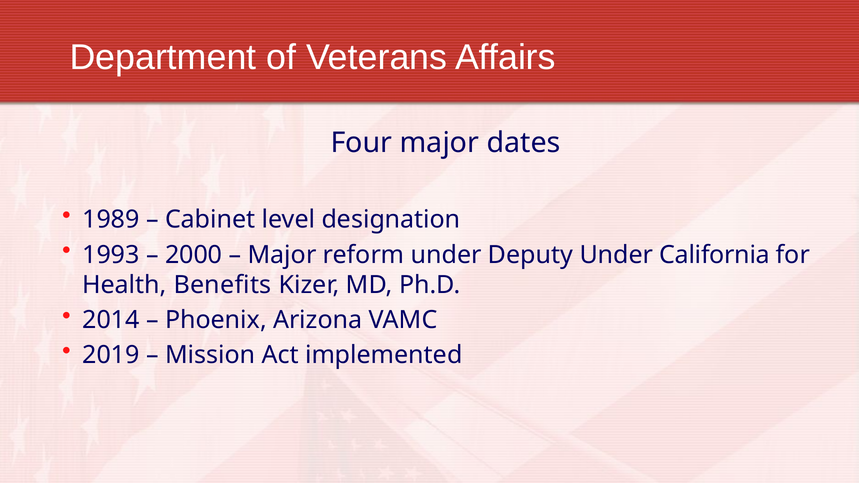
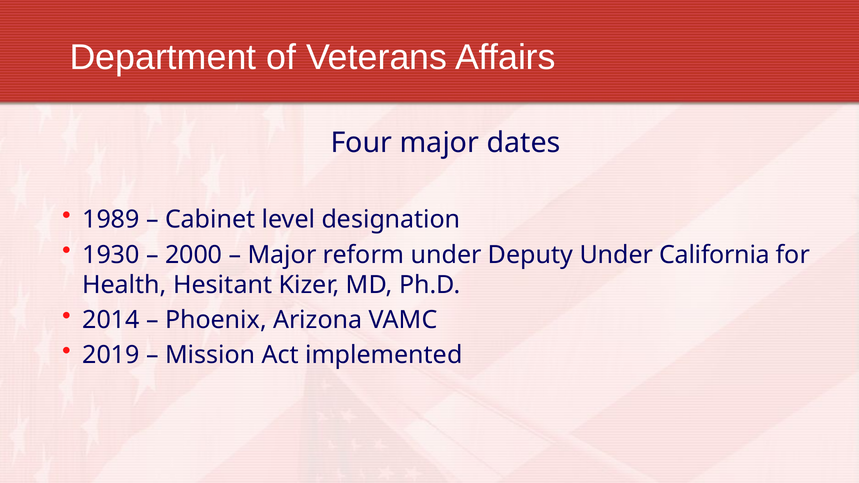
1993: 1993 -> 1930 (111, 255)
Benefits: Benefits -> Hesitant (223, 285)
